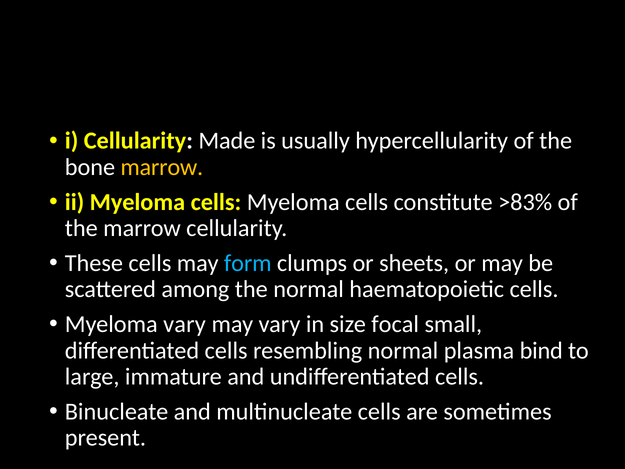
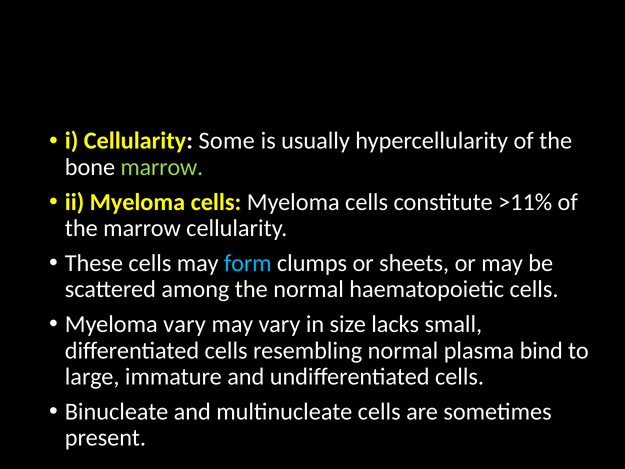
Made: Made -> Some (227, 141)
marrow colour: yellow -> light green (162, 167)
>83%: >83% -> >11% (525, 202)
focal: focal -> lacks (395, 324)
